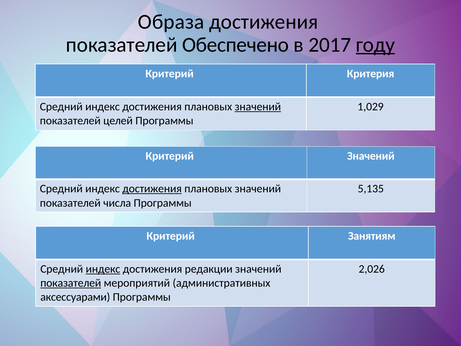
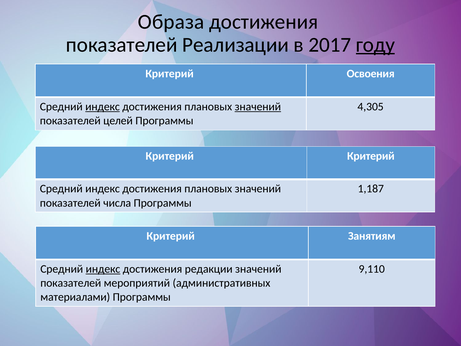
Обеспечено: Обеспечено -> Реализации (236, 45)
Критерия: Критерия -> Освоения (371, 73)
индекс underline: none -> present (103, 107)
1,029: 1,029 -> 4,305 (371, 107)
Критерий Значений: Значений -> Критерий (371, 156)
достижения underline: present -> none (152, 189)
5,135: 5,135 -> 1,187 (371, 189)
2,026: 2,026 -> 9,110 (372, 269)
показателей underline: present -> none (71, 283)
аксессуарами: аксессуарами -> материалами (75, 297)
